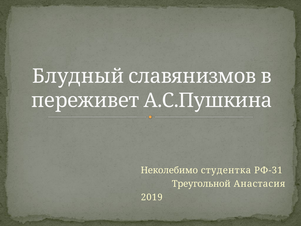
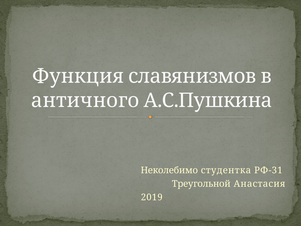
Блудный: Блудный -> Функция (78, 76)
переживет: переживет -> античного (85, 100)
